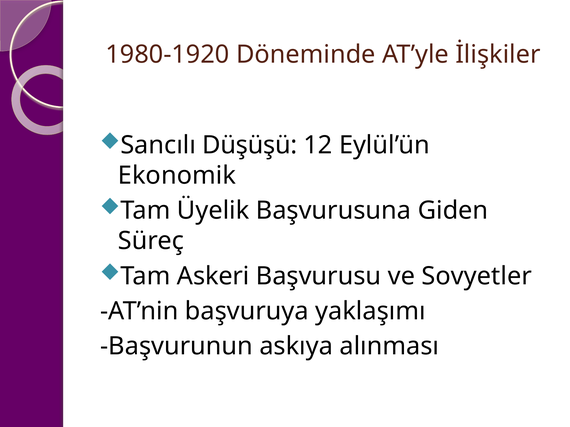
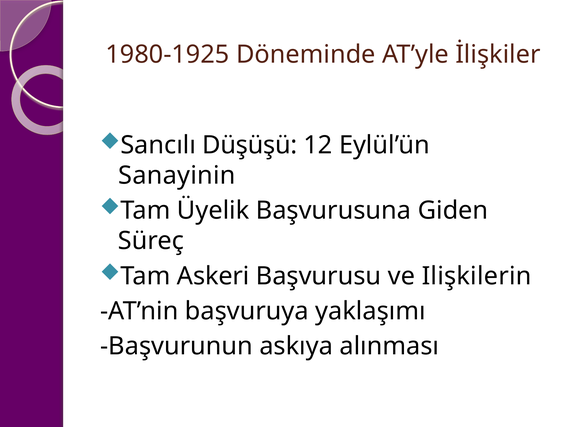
1980-1920: 1980-1920 -> 1980-1925 (167, 55)
Ekonomik: Ekonomik -> Sanayinin (177, 176)
Sovyetler: Sovyetler -> Ilişkilerin (477, 276)
